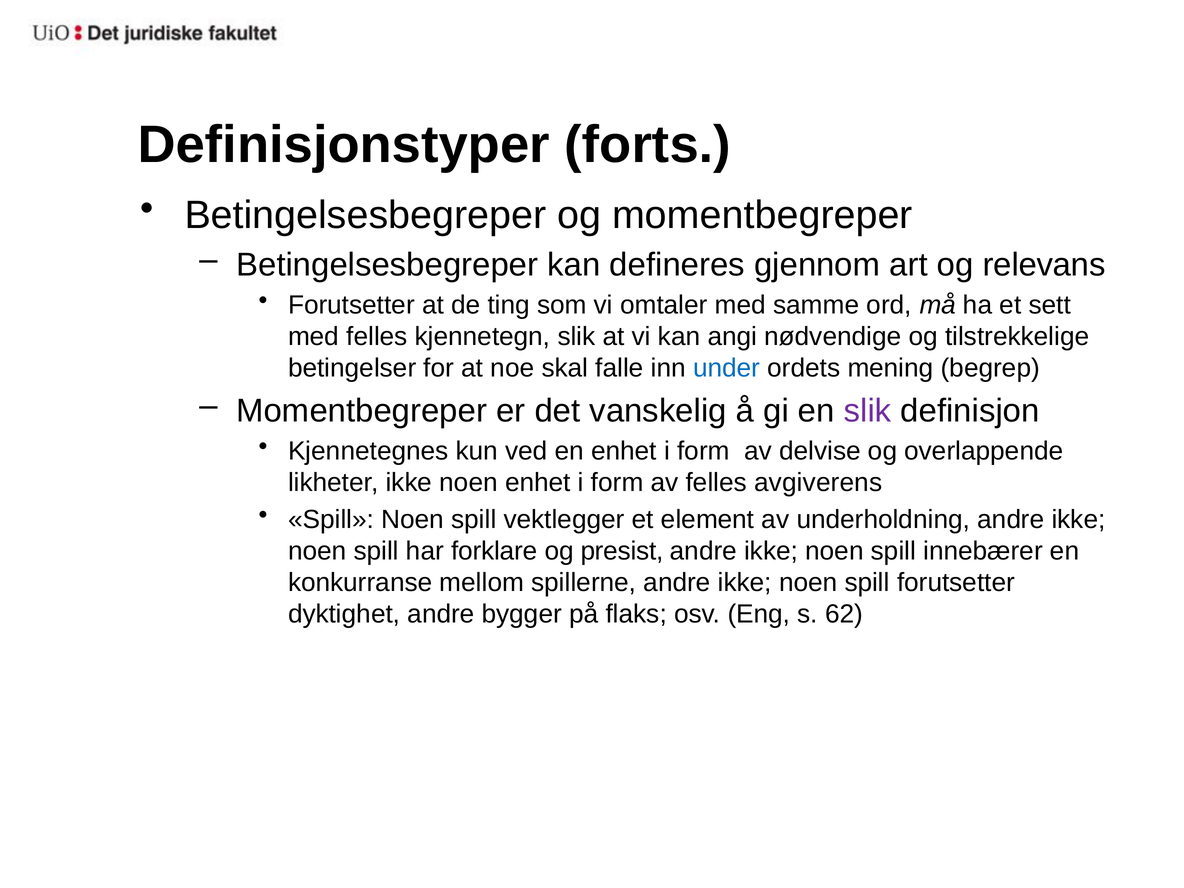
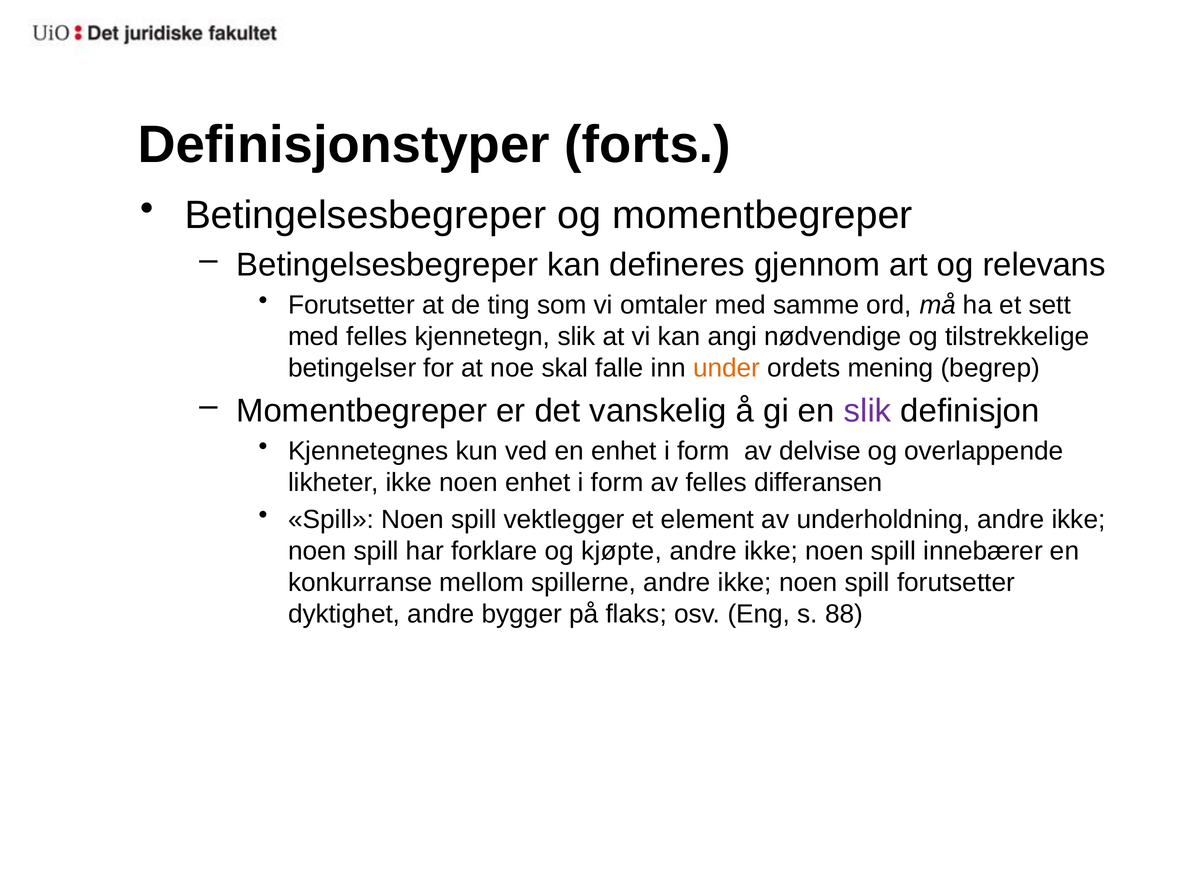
under colour: blue -> orange (727, 368)
avgiverens: avgiverens -> differansen (818, 483)
presist: presist -> kjøpte (622, 551)
62: 62 -> 88 (844, 614)
